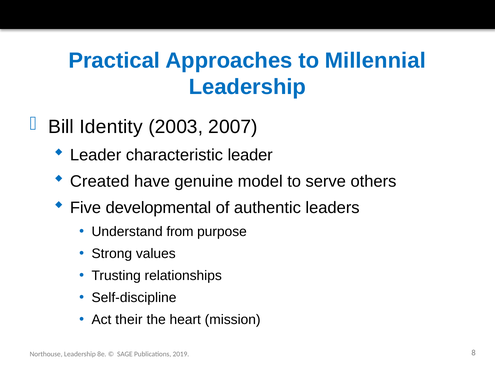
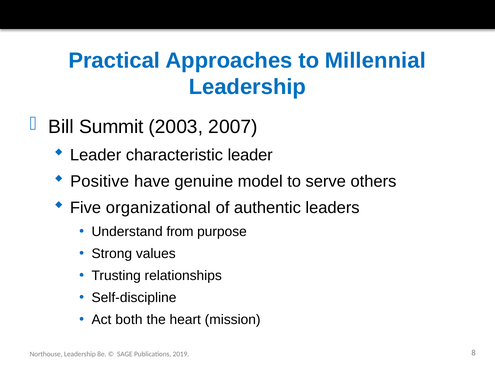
Identity: Identity -> Summit (111, 127)
Created: Created -> Positive (100, 182)
developmental: developmental -> organizational (158, 208)
their: their -> both (129, 320)
